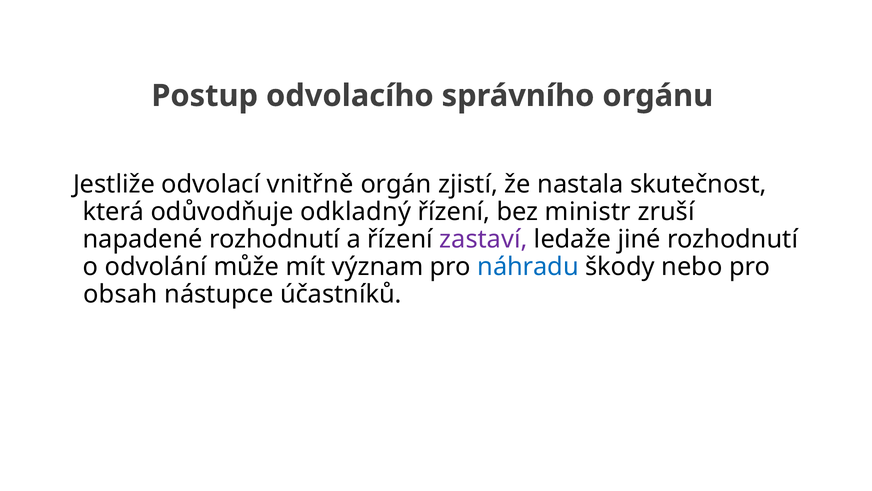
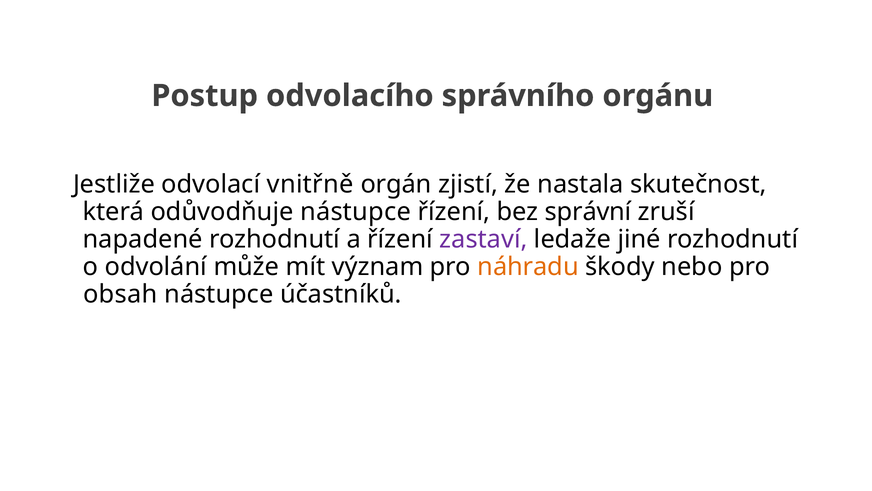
odůvodňuje odkladný: odkladný -> nástupce (356, 211)
ministr: ministr -> správní (588, 211)
náhradu colour: blue -> orange (528, 266)
